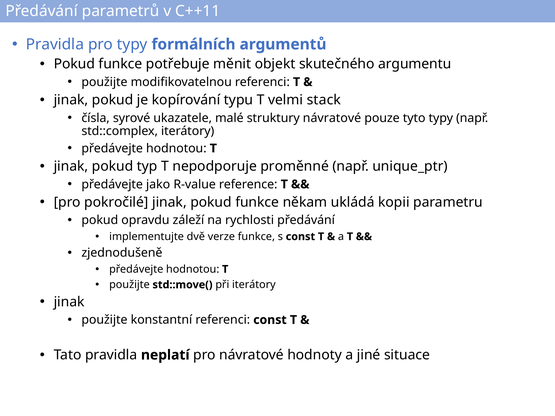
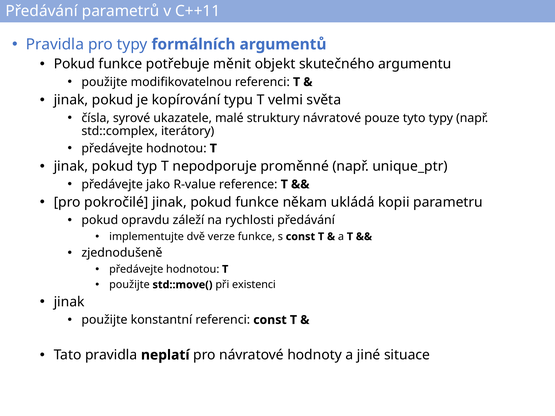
stack: stack -> světa (324, 100)
při iterátory: iterátory -> existenci (254, 285)
